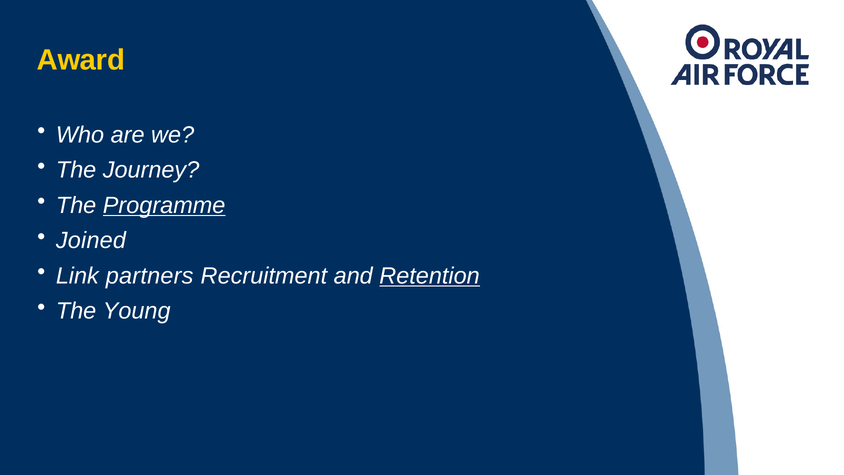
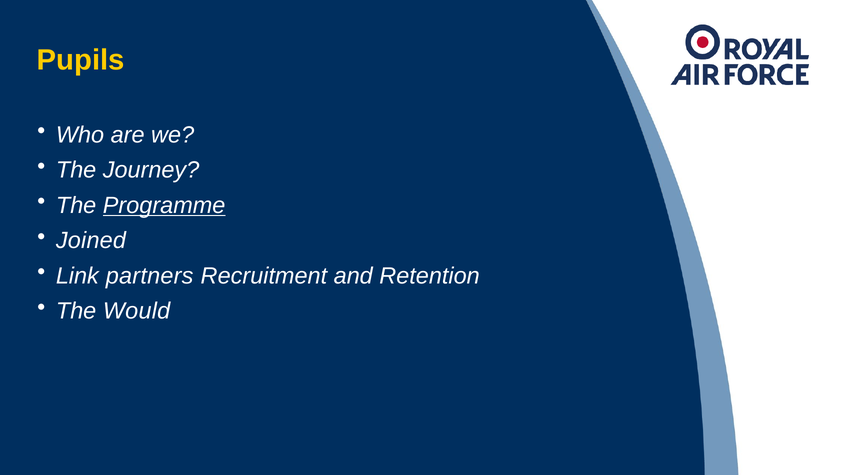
Award: Award -> Pupils (81, 60)
Retention underline: present -> none (430, 276)
Young: Young -> Would (137, 311)
